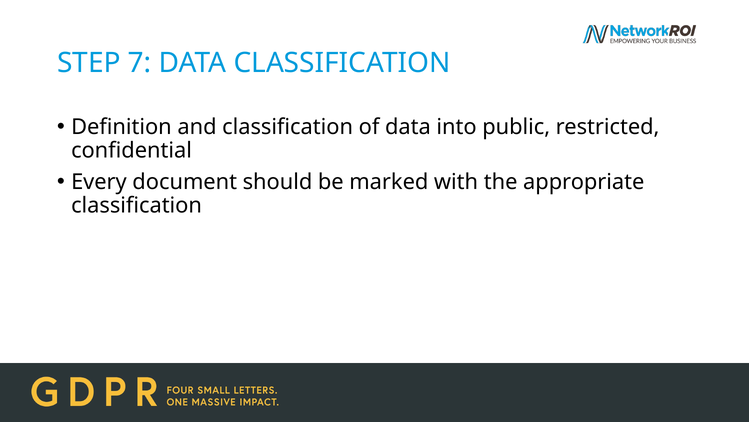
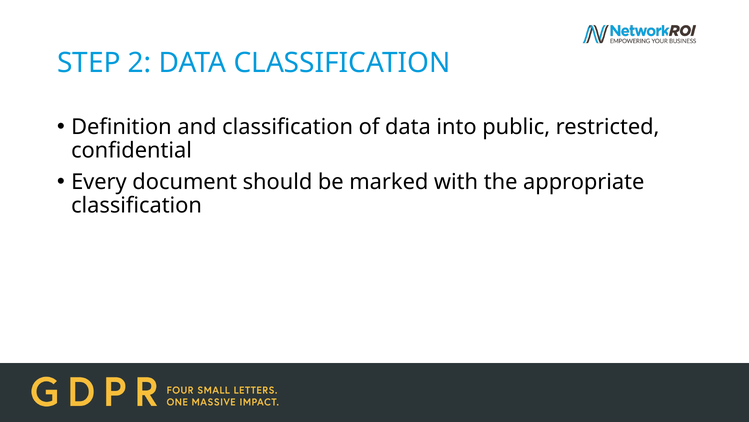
7: 7 -> 2 (140, 63)
